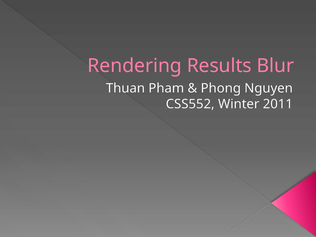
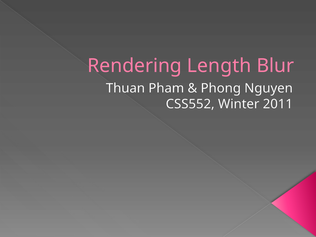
Results: Results -> Length (219, 66)
